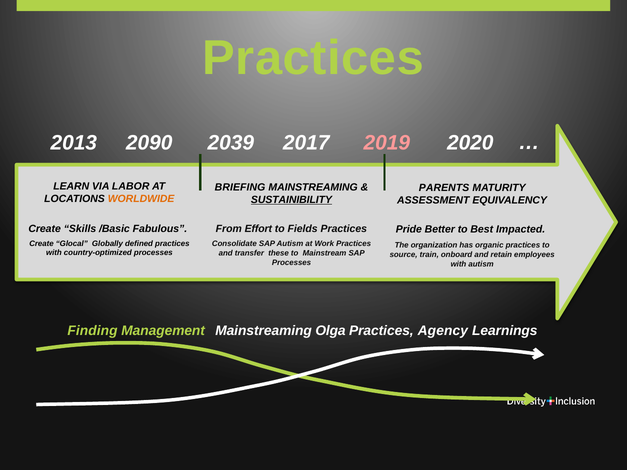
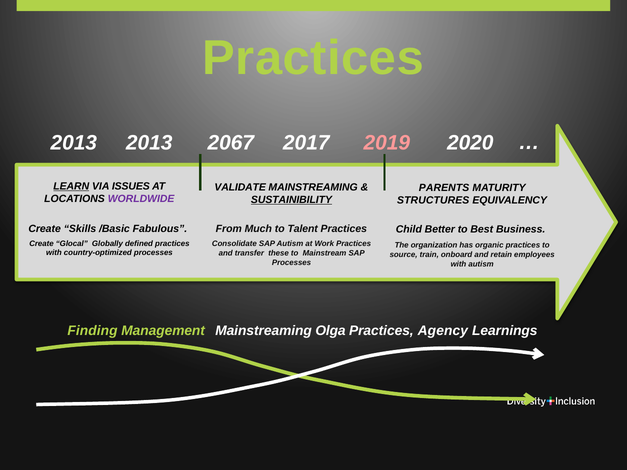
2013 2090: 2090 -> 2013 (149, 143)
2039: 2039 -> 2067 (231, 143)
LEARN underline: none -> present (71, 186)
LABOR: LABOR -> ISSUES (131, 186)
BRIEFING: BRIEFING -> VALIDATE (240, 187)
WORLDWIDE colour: orange -> purple (141, 199)
ASSESSMENT: ASSESSMENT -> STRUCTURES (433, 200)
Effort: Effort -> Much (258, 229)
Fields: Fields -> Talent (303, 229)
Pride: Pride -> Child (409, 229)
Impacted: Impacted -> Business (521, 229)
